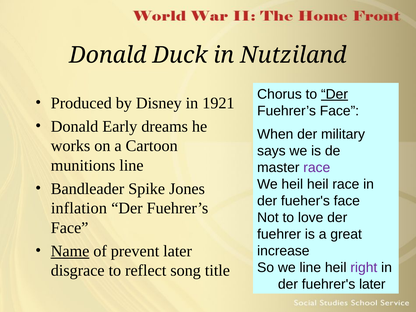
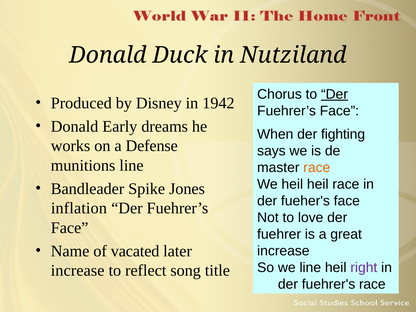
1921: 1921 -> 1942 (218, 103)
military: military -> fighting (343, 134)
Cartoon: Cartoon -> Defense (152, 146)
race colour: purple -> orange (317, 168)
Name underline: present -> none (70, 251)
prevent: prevent -> vacated (135, 251)
disgrace: disgrace -> increase (78, 271)
fuehrer's later: later -> race (372, 284)
